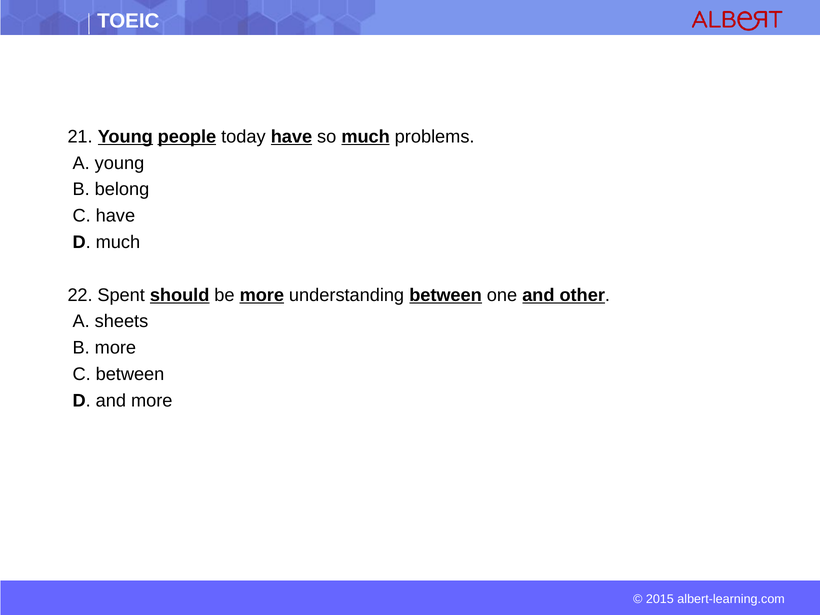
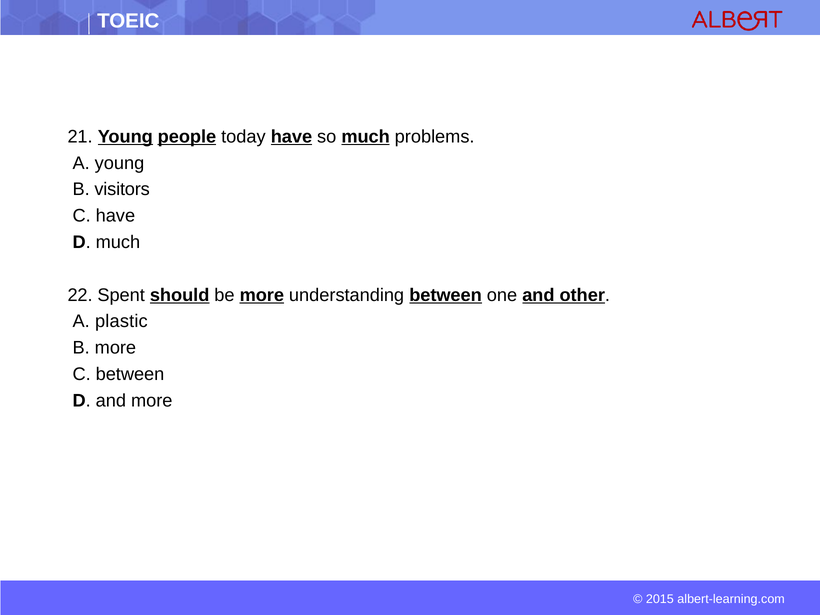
belong: belong -> visitors (122, 189)
sheets: sheets -> plastic (121, 321)
